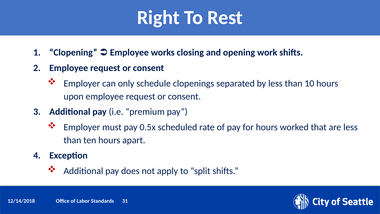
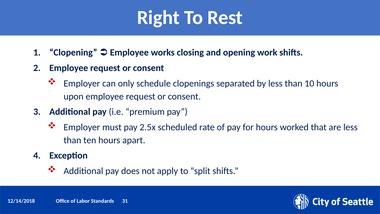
0.5x: 0.5x -> 2.5x (148, 127)
